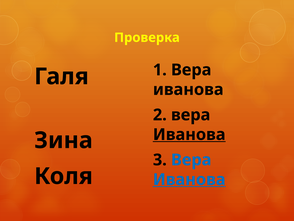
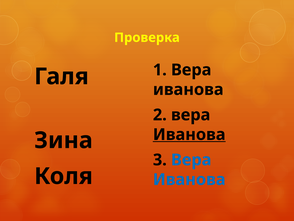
Иванова underline: present -> none (189, 179)
